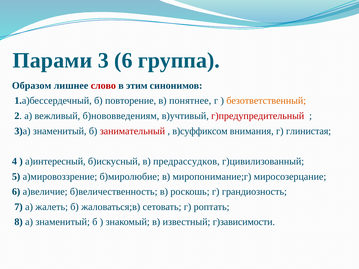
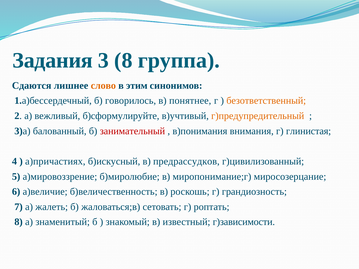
Парами: Парами -> Задания (53, 60)
3 6: 6 -> 8 (123, 60)
Образом: Образом -> Сдаются (32, 86)
слово colour: red -> orange (103, 86)
повторение: повторение -> говорилось (131, 101)
б)нововведениям: б)нововведениям -> б)сформулируйте (121, 116)
г)предупредительный colour: red -> orange (258, 116)
3)а знаменитый: знаменитый -> балованный (60, 131)
в)суффиксом: в)суффиксом -> в)понимания (200, 131)
а)интересный: а)интересный -> а)причастиях (55, 161)
